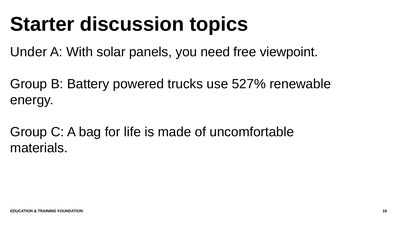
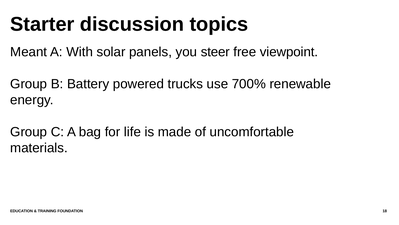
Under: Under -> Meant (29, 52)
need: need -> steer (215, 52)
527%: 527% -> 700% (249, 84)
